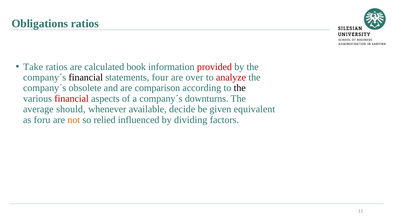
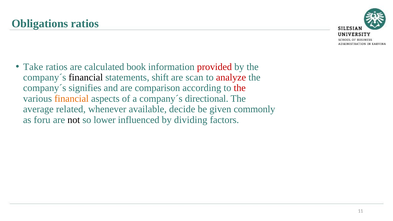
four: four -> shift (160, 77)
over: over -> scan (194, 77)
obsolete: obsolete -> signifies (85, 88)
the colour: black -> red (240, 88)
financial colour: red -> orange (72, 99)
downturns: downturns -> directional (207, 99)
should: should -> related (71, 109)
equivalent: equivalent -> commonly (254, 109)
not colour: orange -> black (74, 120)
relied: relied -> lower (105, 120)
